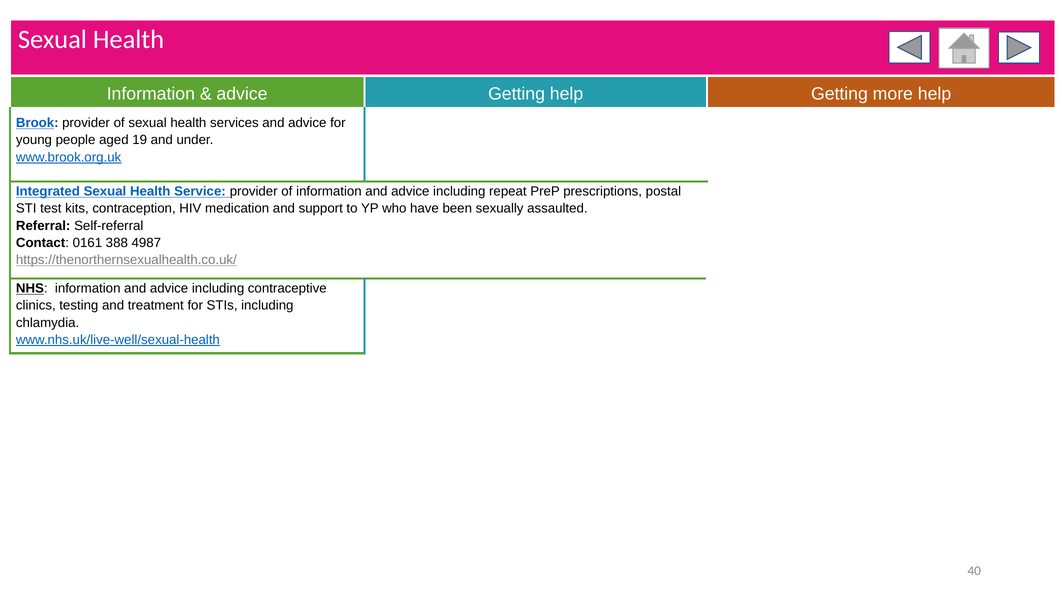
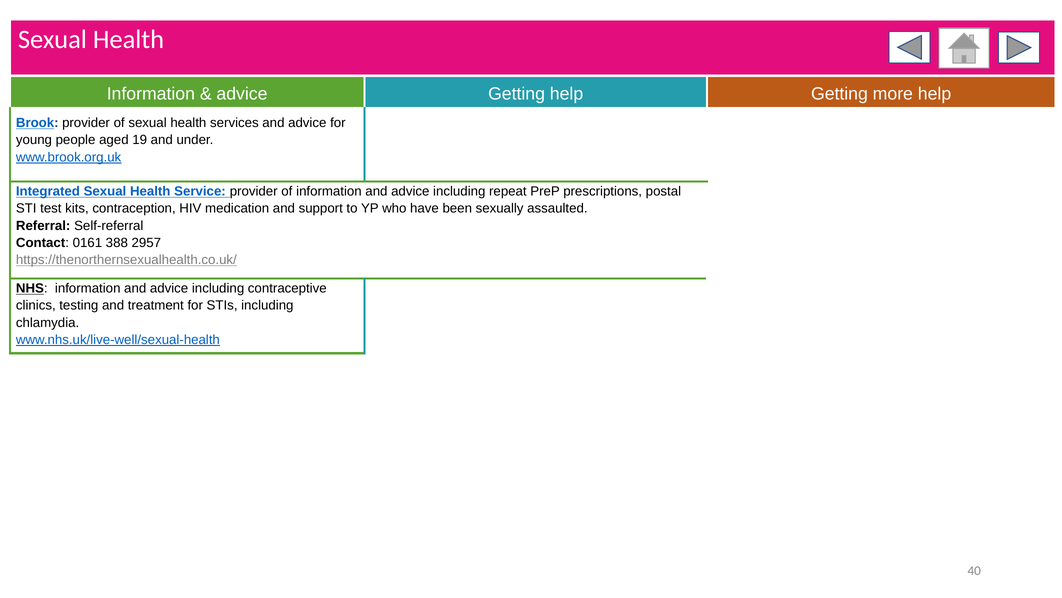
4987: 4987 -> 2957 (146, 243)
